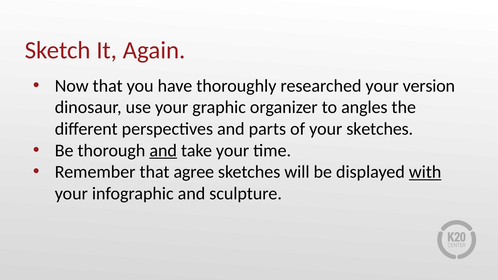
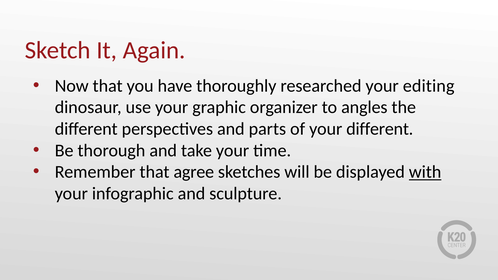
version: version -> editing (429, 86)
your sketches: sketches -> different (380, 129)
and underline: present -> none (163, 151)
